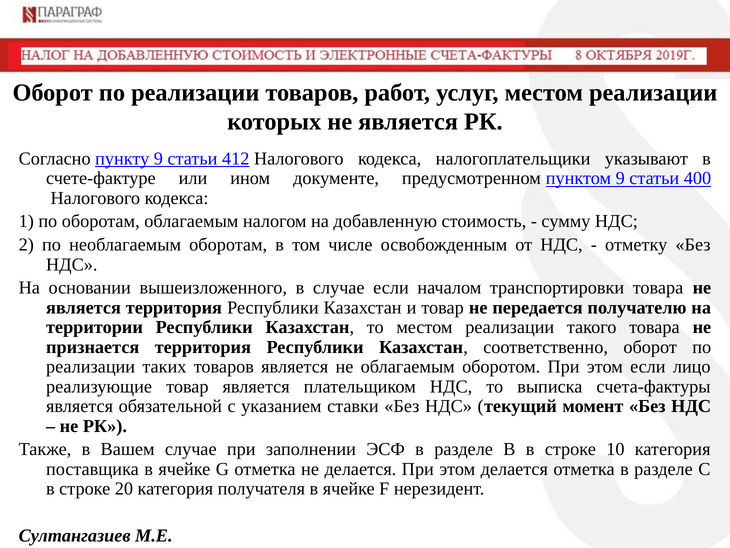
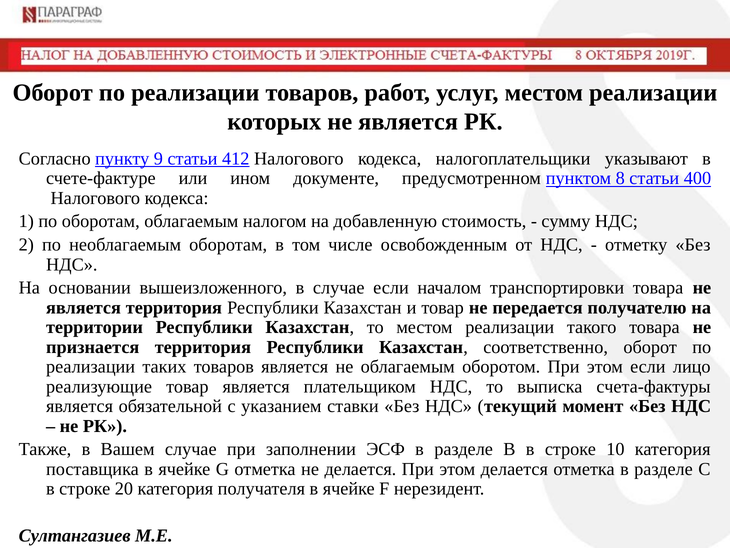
пунктом 9: 9 -> 8 (620, 178)
